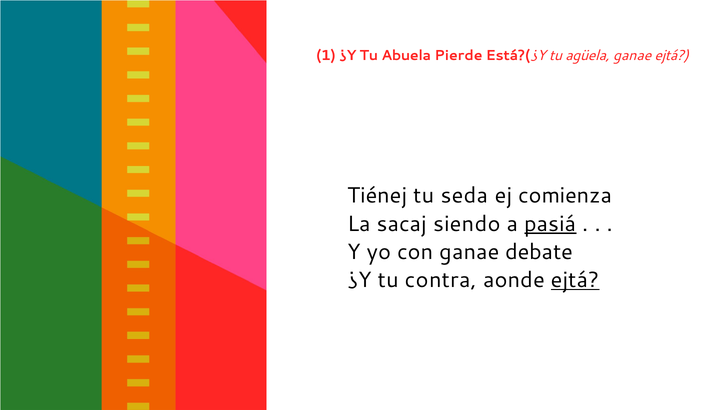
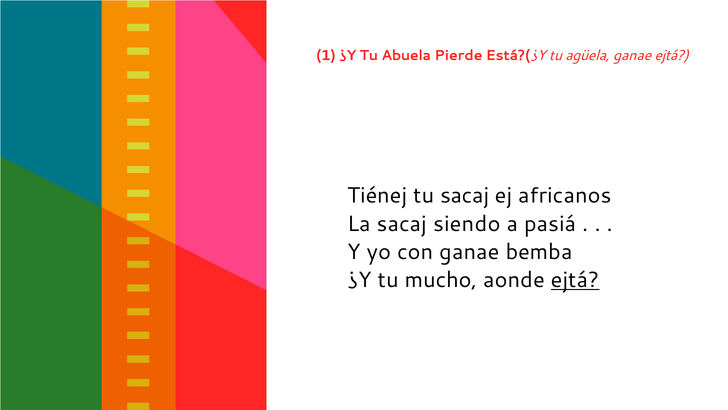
tu seda: seda -> sacaj (465, 195)
comienza: comienza -> africanos (565, 195)
pasiá underline: present -> none (550, 224)
debate: debate -> bemba (539, 252)
contra: contra -> mucho (441, 280)
